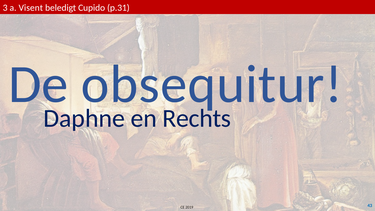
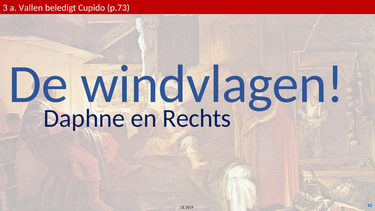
Visent: Visent -> Vallen (31, 8)
p.31: p.31 -> p.73 (118, 8)
obsequitur: obsequitur -> windvlagen (212, 84)
